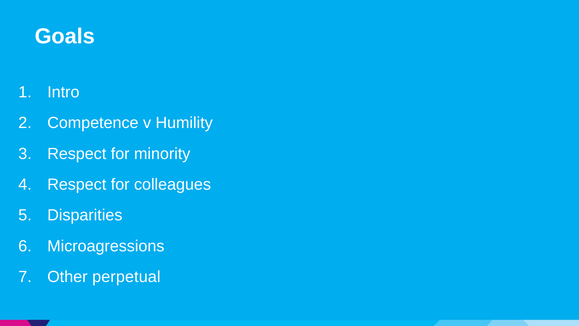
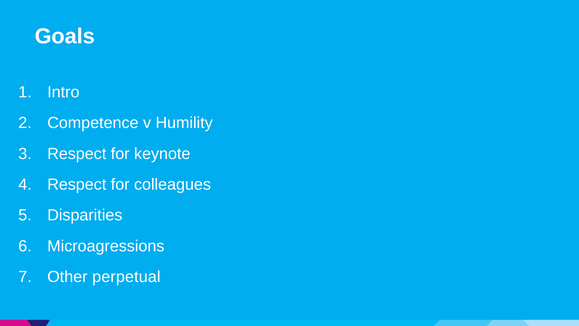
minority: minority -> keynote (162, 154)
